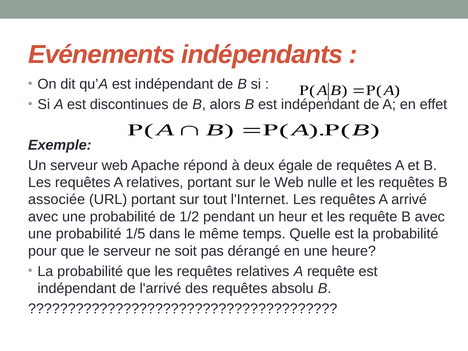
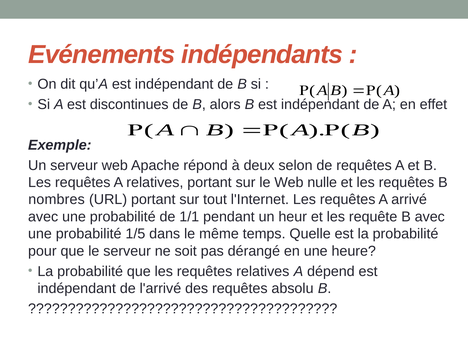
égale: égale -> selon (295, 165)
associée: associée -> nombres (57, 200)
1/2: 1/2 -> 1/1 (189, 217)
A requête: requête -> dépend (331, 271)
